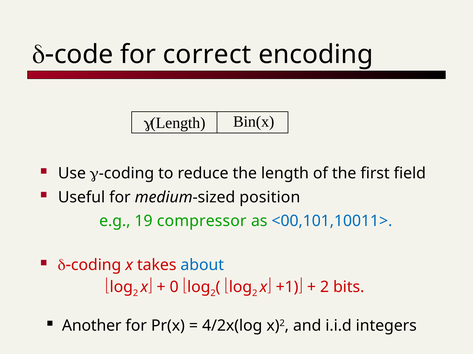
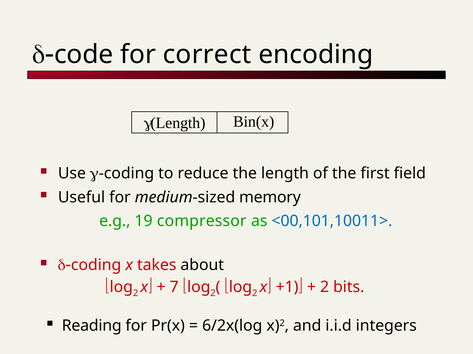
position: position -> memory (270, 198)
about colour: blue -> black (202, 266)
0: 0 -> 7 (174, 288)
Another: Another -> Reading (92, 326)
4/2x(log: 4/2x(log -> 6/2x(log (232, 326)
